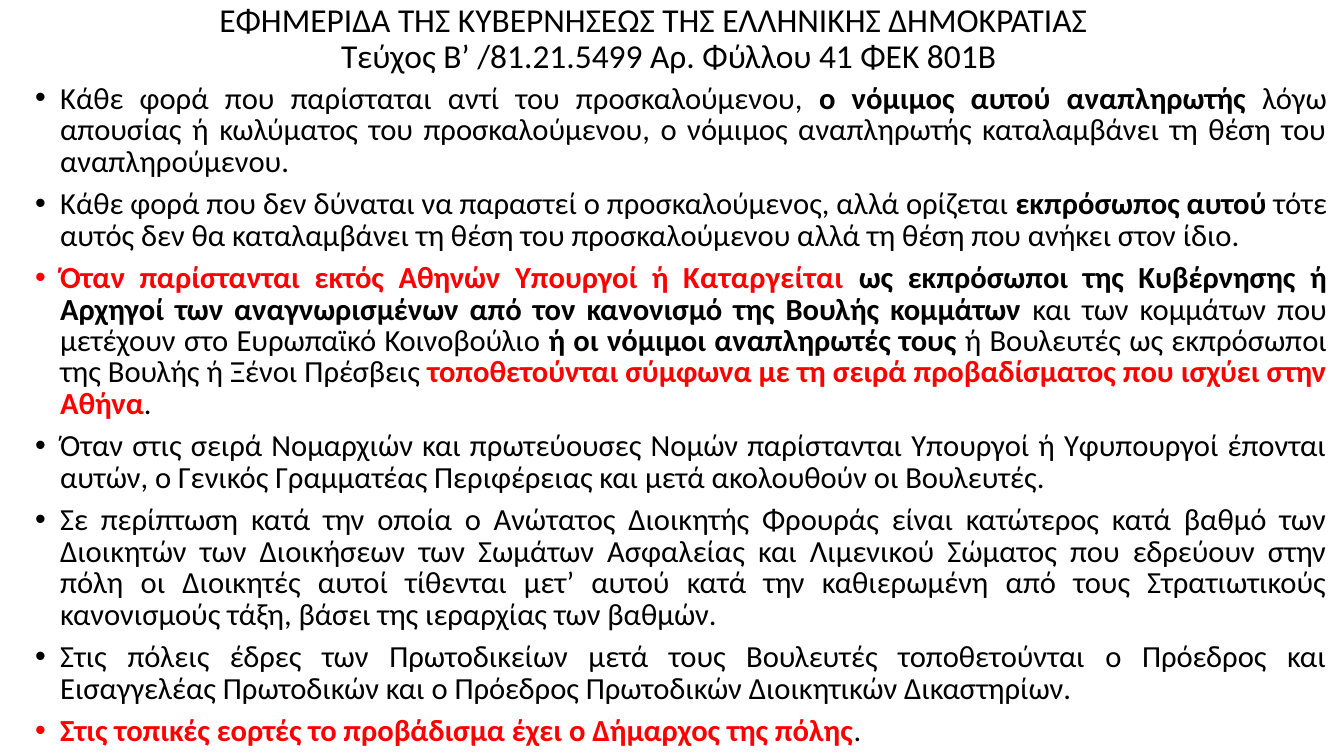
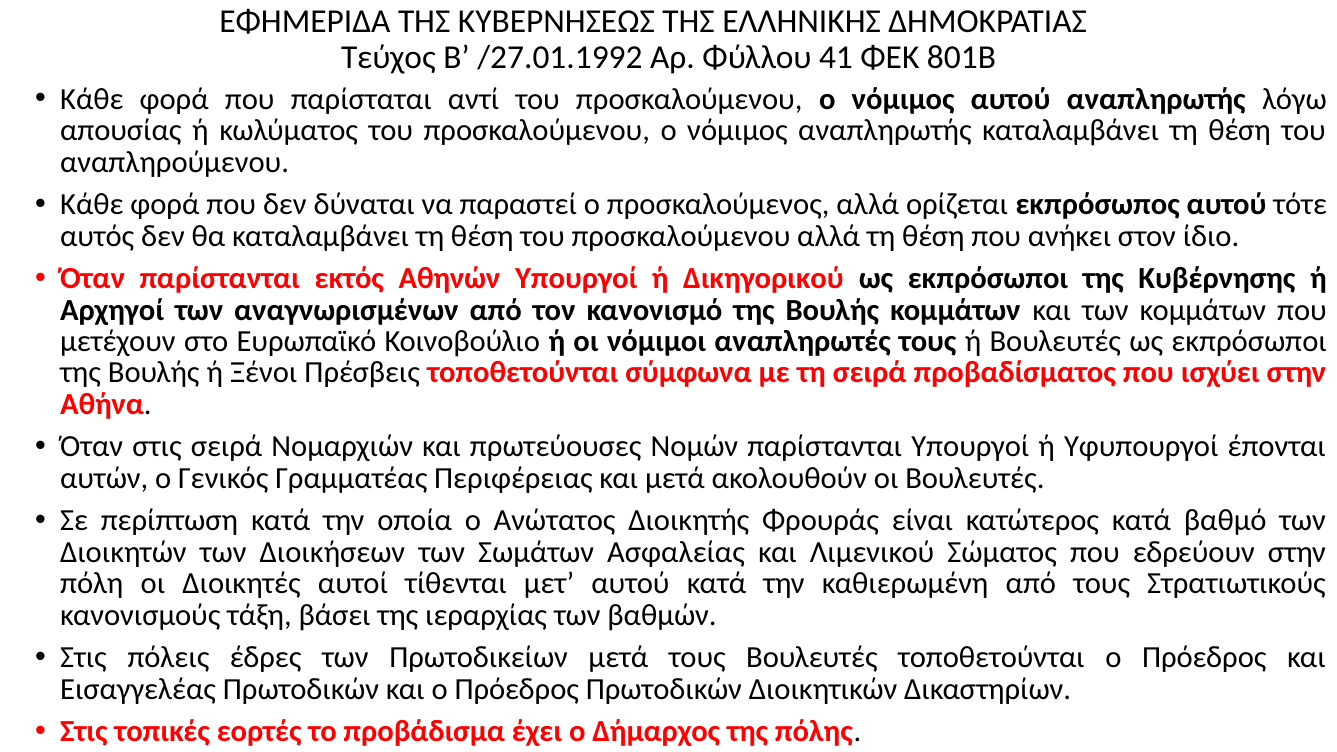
/81.21.5499: /81.21.5499 -> /27.01.1992 (560, 57)
Καταργείται: Καταργείται -> Δικηγορικού (763, 279)
